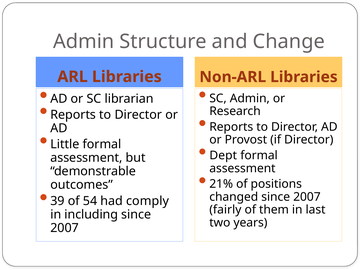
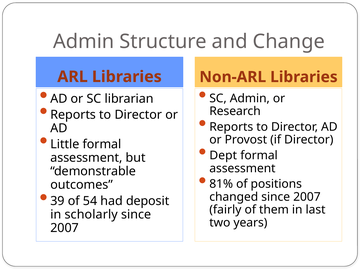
21%: 21% -> 81% (221, 184)
comply: comply -> deposit (148, 201)
including: including -> scholarly (91, 214)
